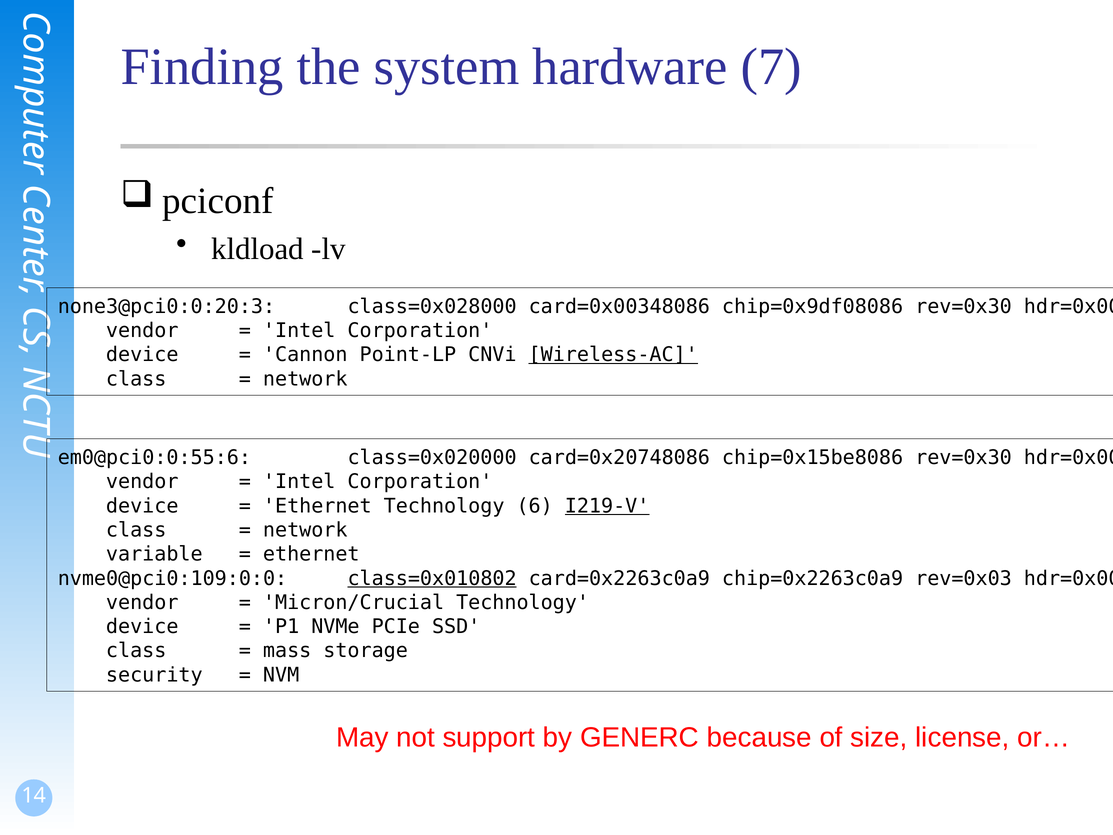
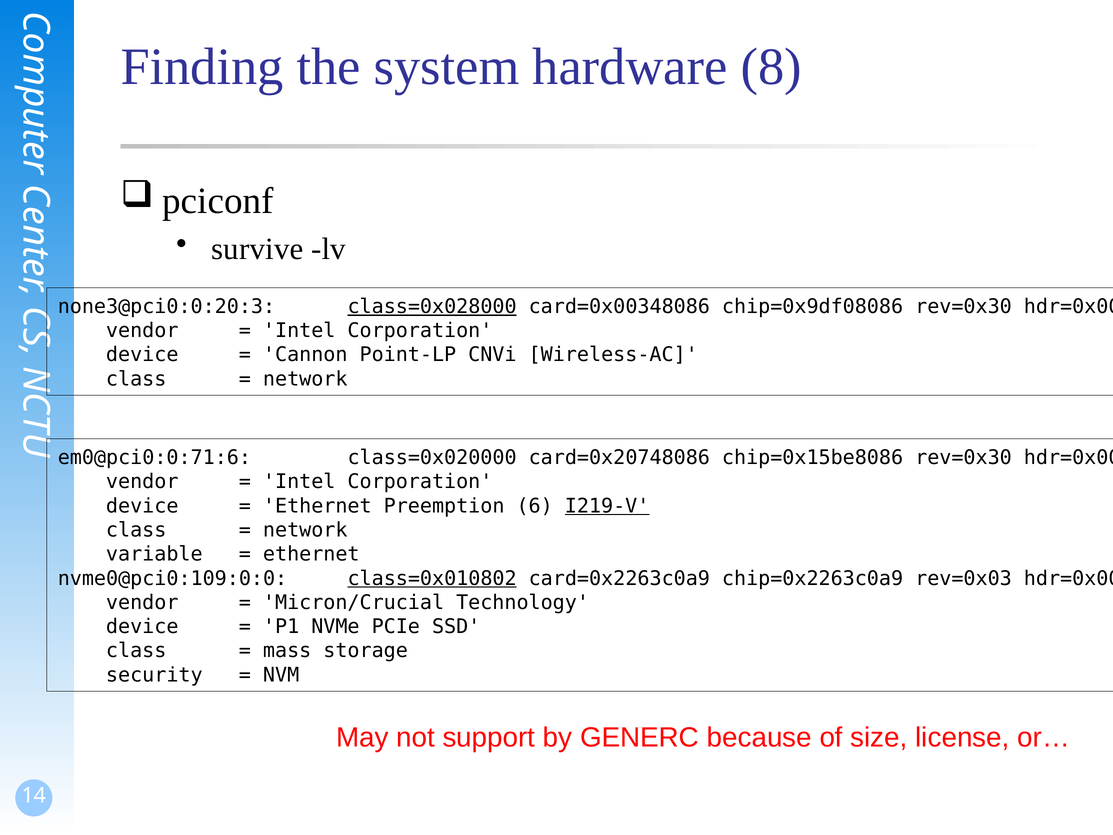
7: 7 -> 8 (771, 67)
kldload: kldload -> survive (257, 249)
class=0x028000 underline: none -> present (432, 306)
Wireless-AC underline: present -> none (613, 355)
em0@pci0:0:55:6: em0@pci0:0:55:6 -> em0@pci0:0:71:6 (154, 457)
Ethernet Technology: Technology -> Preemption (444, 506)
